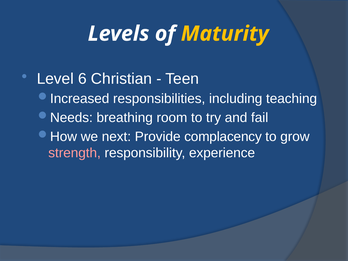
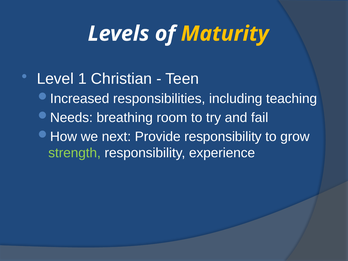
6: 6 -> 1 (82, 79)
Provide complacency: complacency -> responsibility (223, 137)
strength colour: pink -> light green (75, 153)
